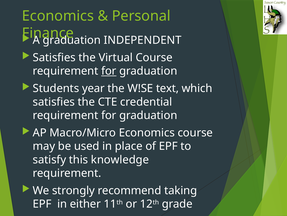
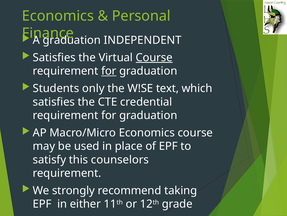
Course underline: none -> present (154, 57)
year: year -> only (93, 88)
knowledge: knowledge -> counselors (120, 159)
